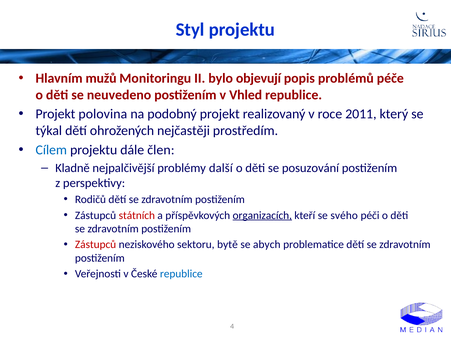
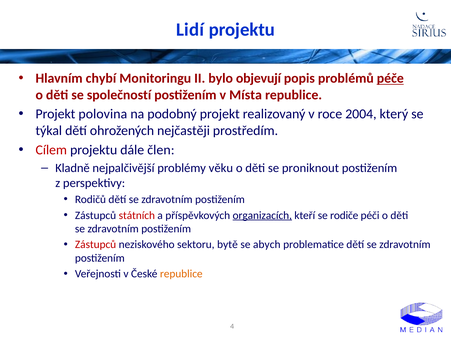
Styl: Styl -> Lidí (190, 30)
mužů: mužů -> chybí (101, 78)
péče underline: none -> present (390, 78)
neuvedeno: neuvedeno -> společností (119, 95)
Vhled: Vhled -> Místa (246, 95)
2011: 2011 -> 2004 (361, 114)
Cílem colour: blue -> red (51, 150)
další: další -> věku (221, 168)
posuzování: posuzování -> proniknout (310, 168)
svého: svého -> rodiče (344, 215)
republice colour: blue -> orange (181, 274)
